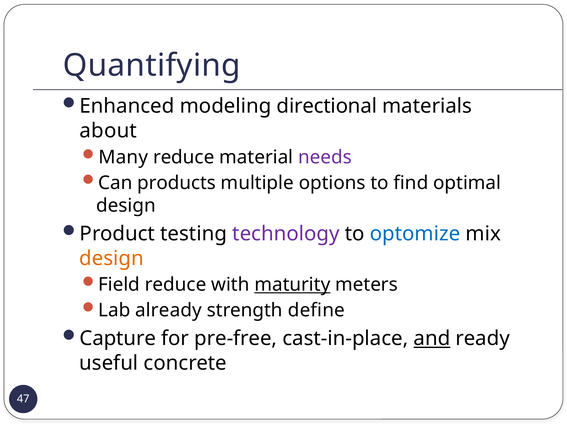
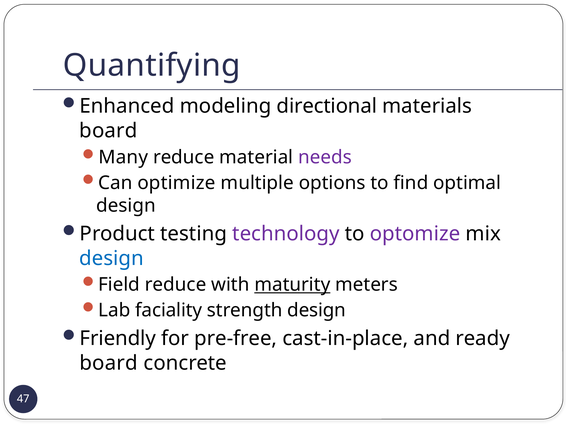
about: about -> board (108, 131)
products: products -> optimize (176, 183)
optomize colour: blue -> purple (415, 234)
design colour: orange -> blue (112, 258)
already: already -> faciality (169, 310)
strength define: define -> design (317, 310)
Capture: Capture -> Friendly (118, 339)
and underline: present -> none (432, 339)
useful: useful -> board (109, 363)
